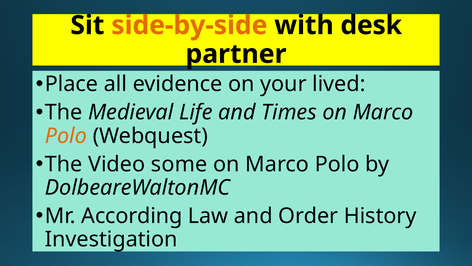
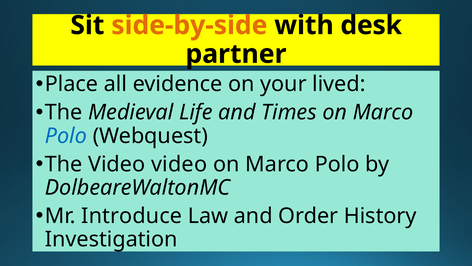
Polo colour: orange -> blue (66, 136)
Video some: some -> video (179, 164)
According: According -> Introduce (132, 216)
